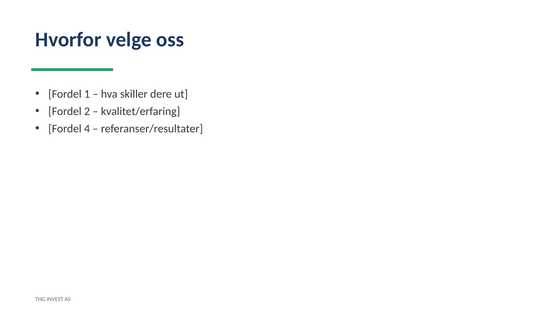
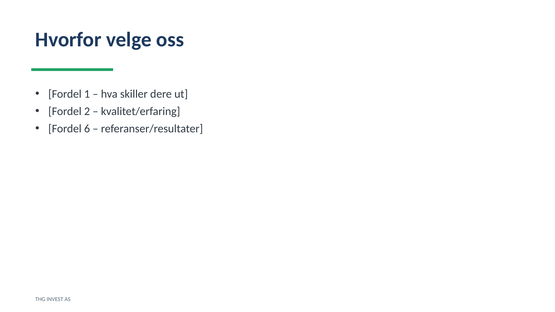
4: 4 -> 6 (87, 129)
